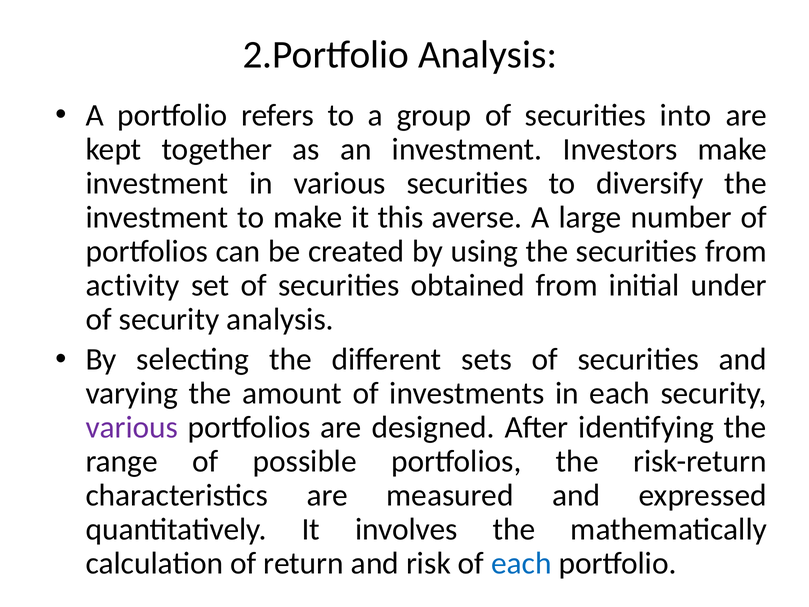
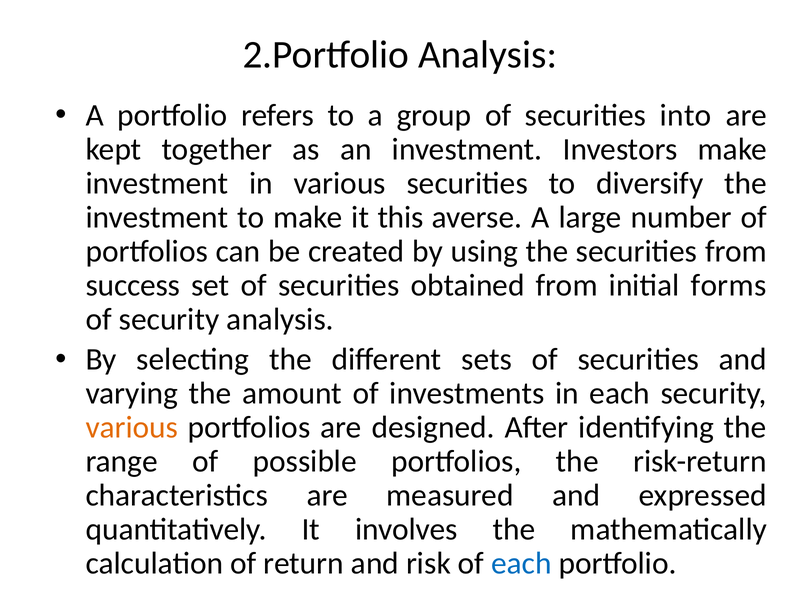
activity: activity -> success (133, 285)
under: under -> forms (729, 285)
various colour: purple -> orange (132, 427)
